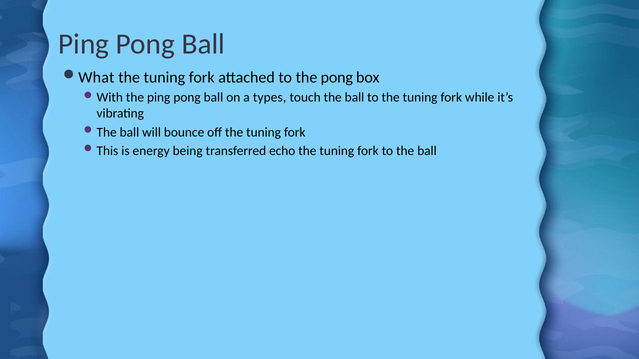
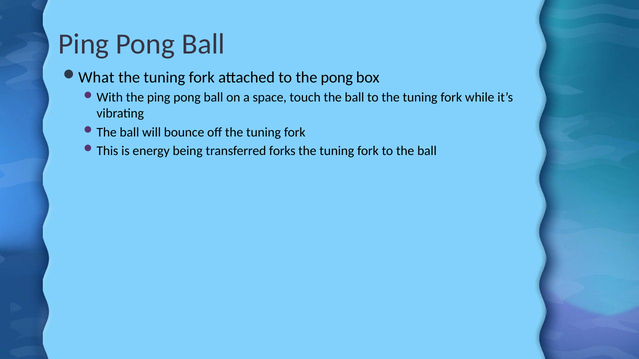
types: types -> space (270, 98)
echo: echo -> forks (282, 151)
